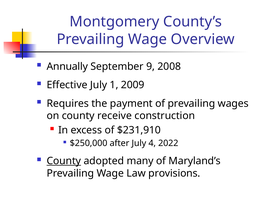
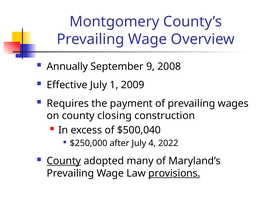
receive: receive -> closing (114, 116)
$231,910: $231,910 -> $500,040 (139, 130)
provisions underline: none -> present (174, 173)
